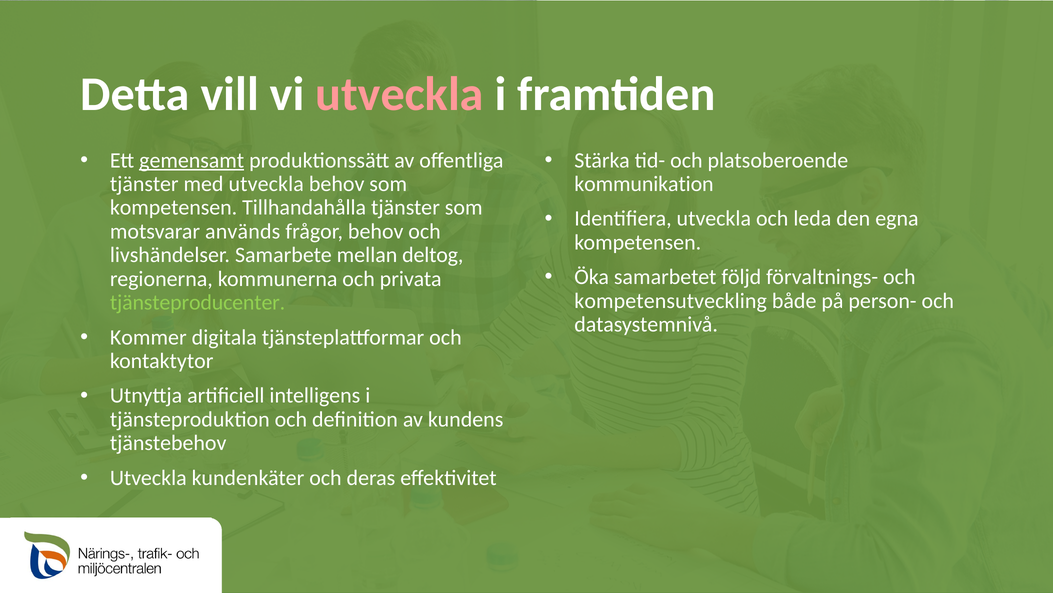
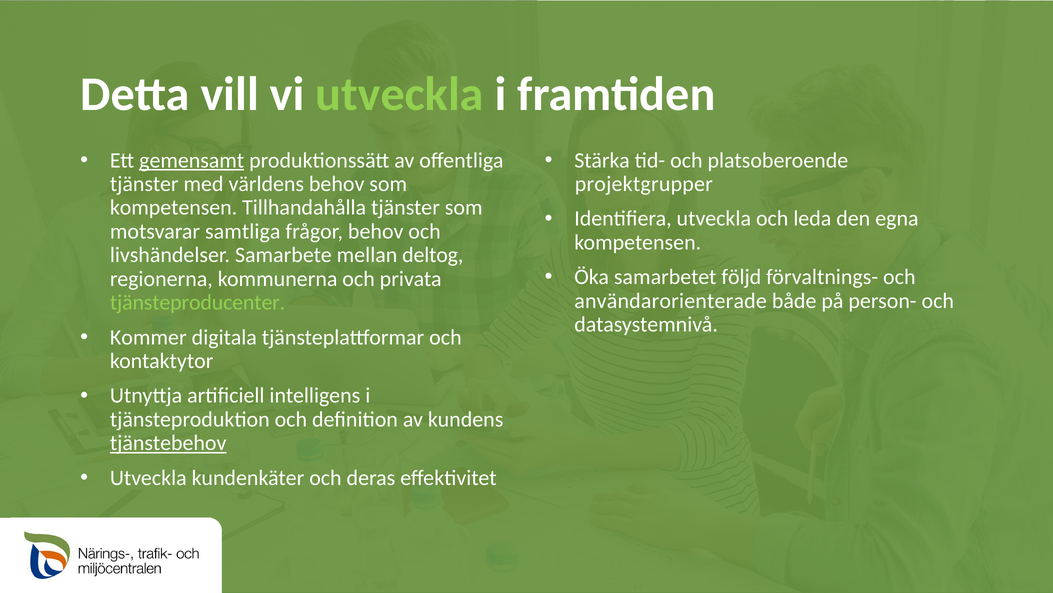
utveckla colour: pink -> light green (400, 94)
med utveckla: utveckla -> världens (266, 184)
kommunikation: kommunikation -> projektgrupper (644, 184)
används: används -> samtliga (243, 231)
kompetensutveckling: kompetensutveckling -> användarorienterade (671, 300)
tjänstebehov underline: none -> present (168, 443)
